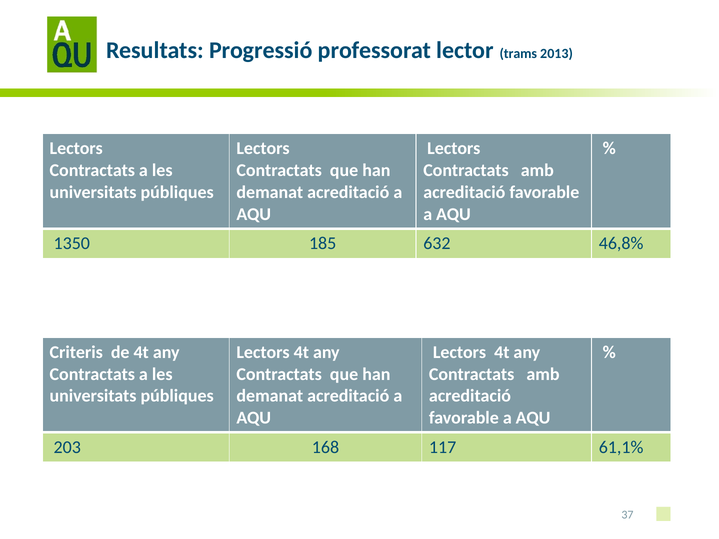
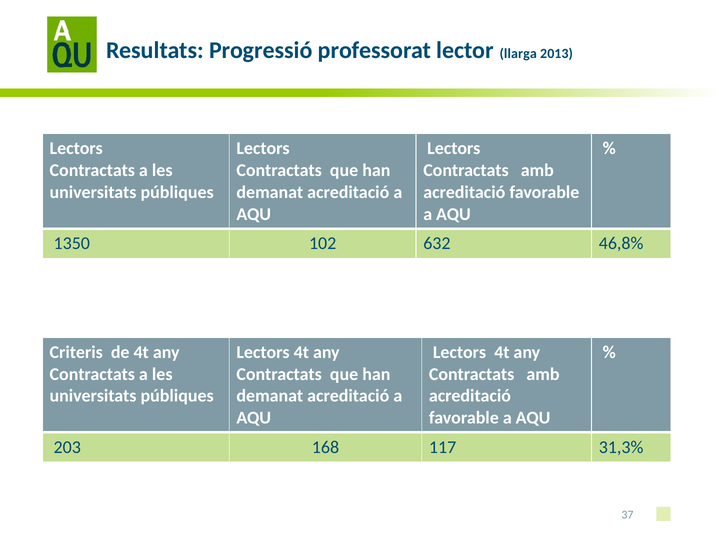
trams: trams -> llarga (518, 54)
185: 185 -> 102 (323, 243)
61,1%: 61,1% -> 31,3% (621, 447)
